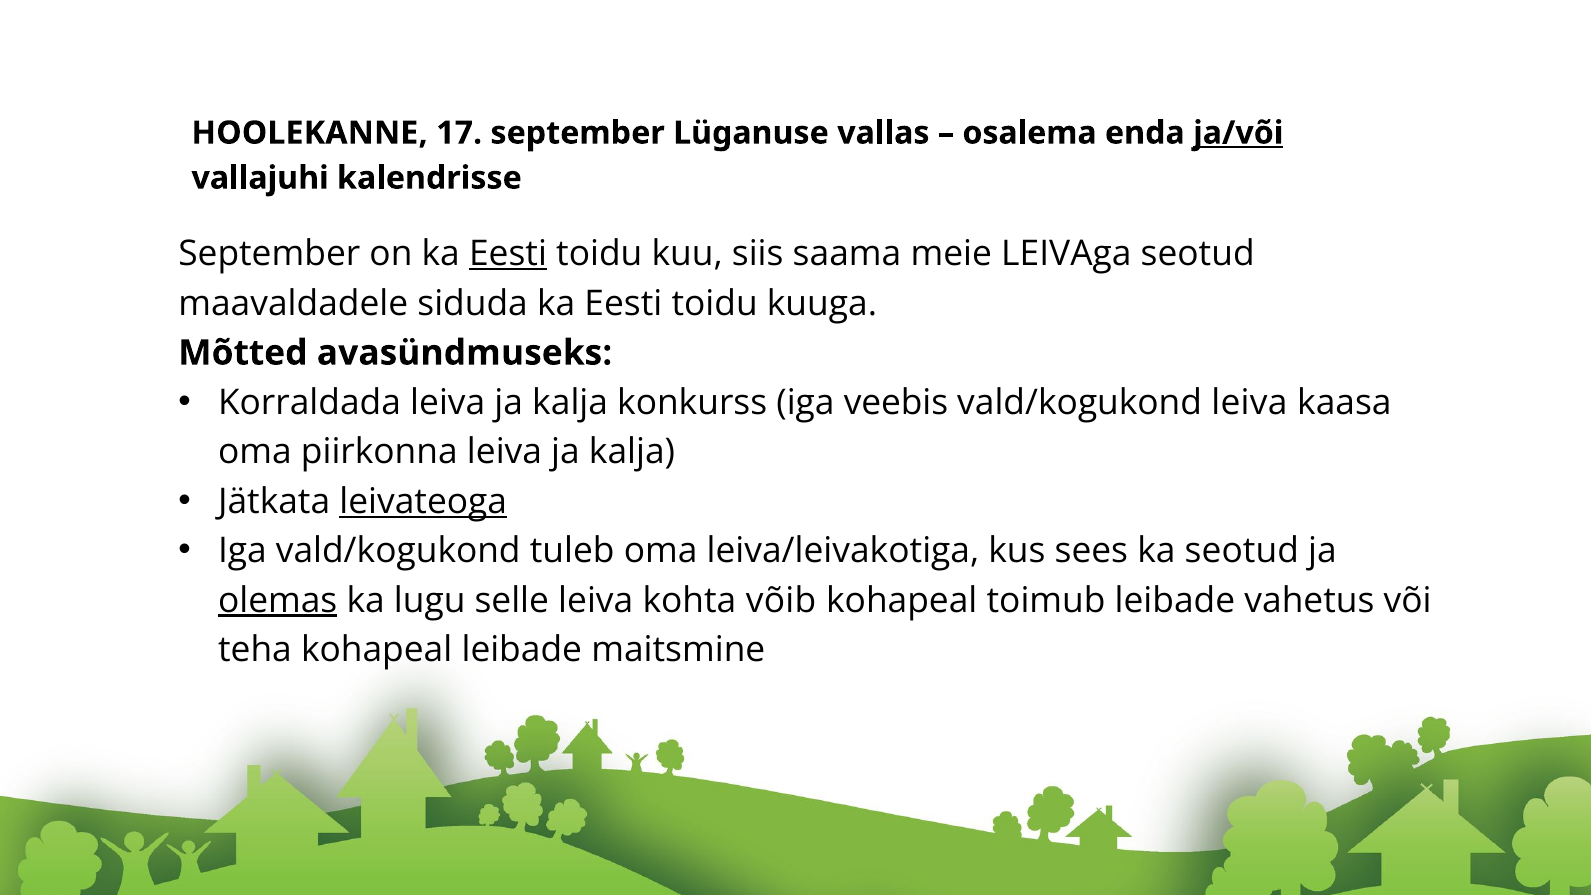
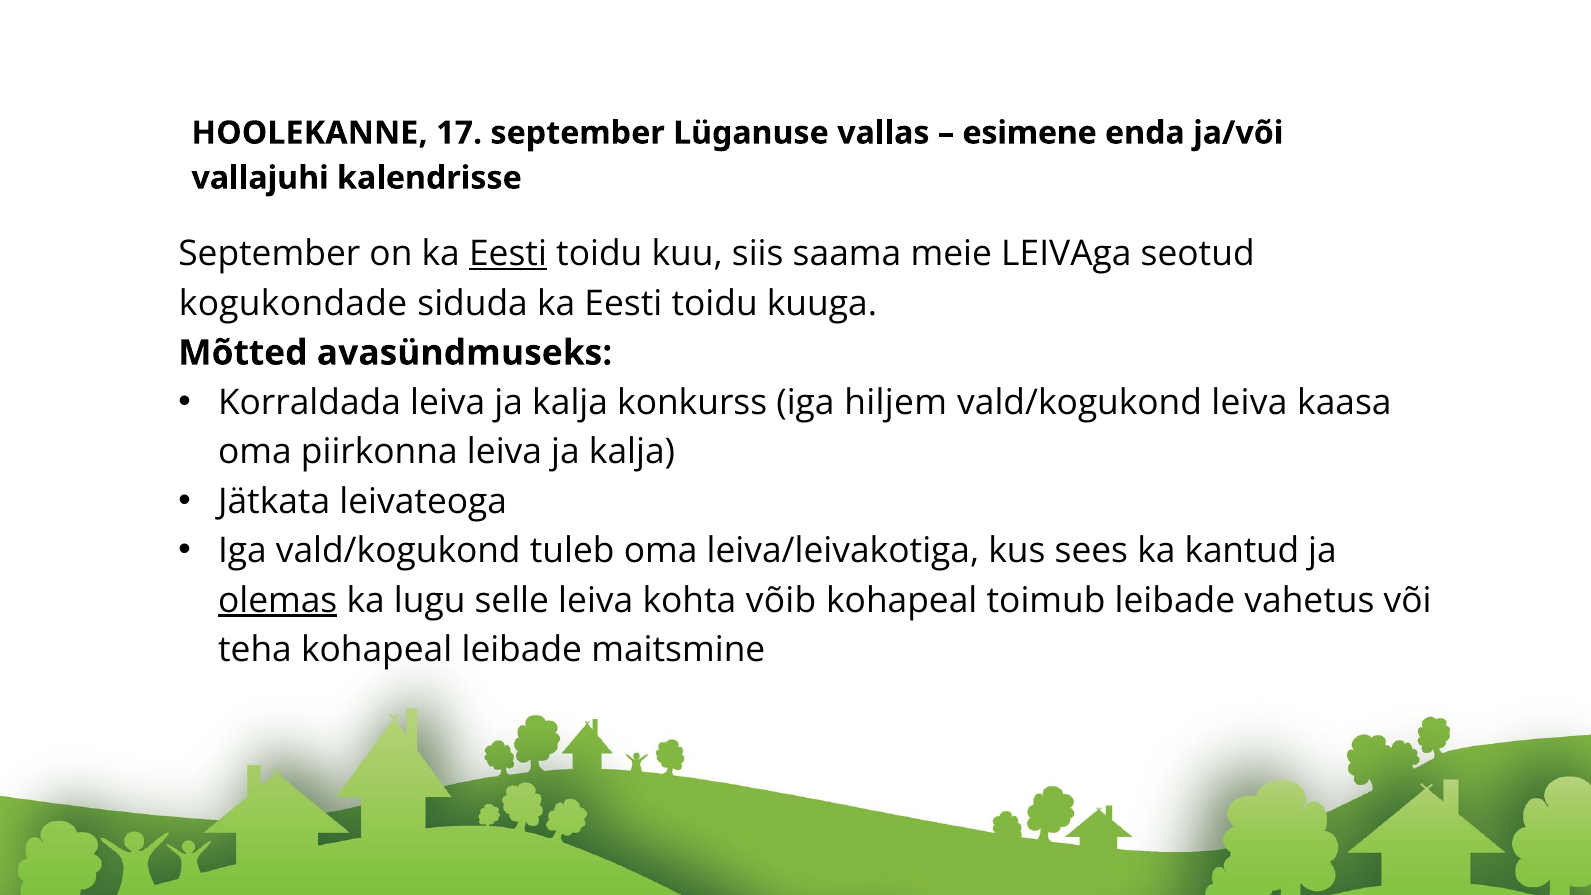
osalema: osalema -> esimene (1030, 133)
ja/või underline: present -> none (1238, 133)
maavaldadele: maavaldadele -> kogukondade (293, 303)
veebis: veebis -> hiljem (896, 402)
leivateoga underline: present -> none (423, 501)
ka seotud: seotud -> kantud (1242, 551)
